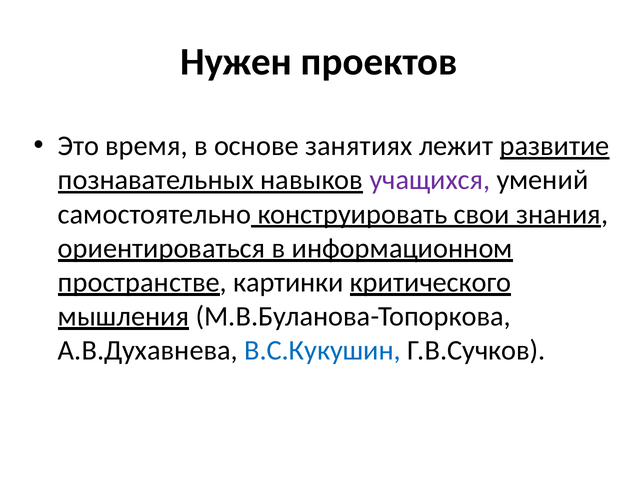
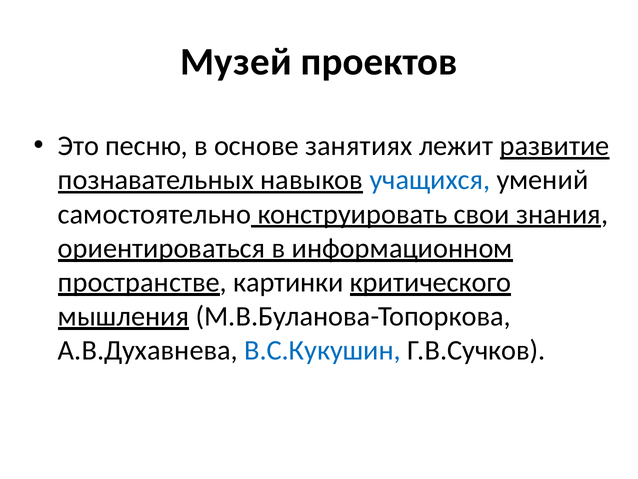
Нужен: Нужен -> Музей (236, 62)
время: время -> песню (147, 146)
учащихся colour: purple -> blue (430, 180)
